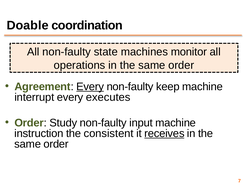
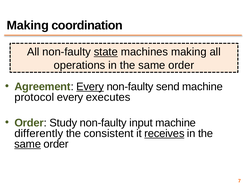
Doable: Doable -> Making (28, 25)
state underline: none -> present (106, 52)
machines monitor: monitor -> making (189, 52)
keep: keep -> send (168, 87)
interrupt: interrupt -> protocol (34, 97)
instruction: instruction -> differently (39, 133)
same underline: none -> present (28, 144)
